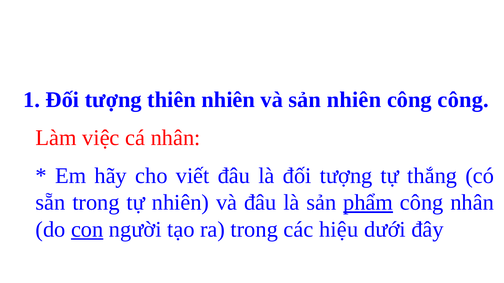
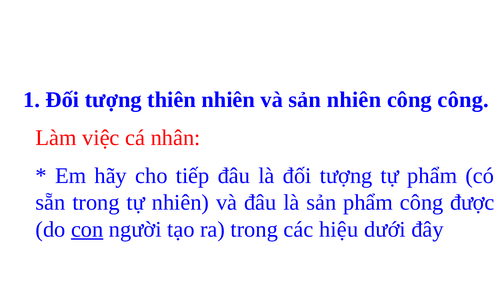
viết: viết -> tiếp (193, 176)
tự thắng: thắng -> phẩm (432, 176)
phẩm underline: present -> none (368, 203)
công nhân: nhân -> được (472, 203)
